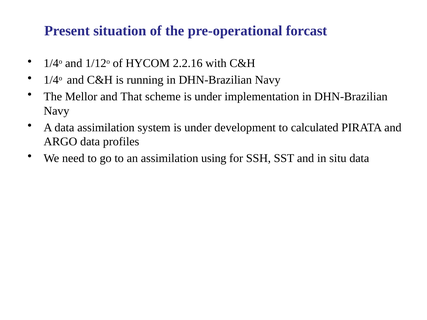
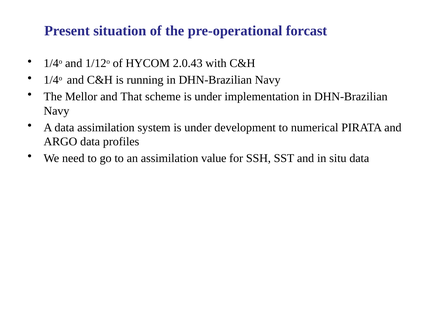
2.2.16: 2.2.16 -> 2.0.43 (188, 63)
calculated: calculated -> numerical (315, 128)
using: using -> value (214, 158)
